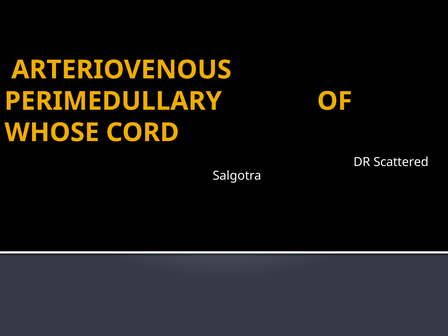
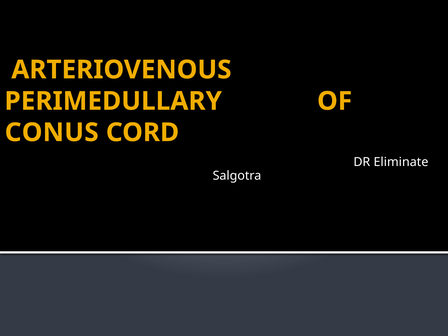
WHOSE: WHOSE -> CONUS (52, 132)
Scattered: Scattered -> Eliminate (401, 162)
